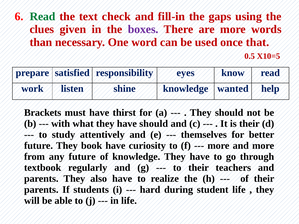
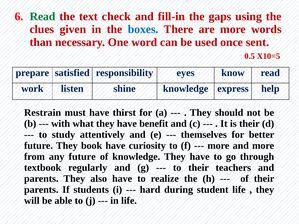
boxes colour: purple -> blue (143, 29)
that: that -> sent (258, 42)
wanted: wanted -> express (233, 89)
Brackets: Brackets -> Restrain (43, 113)
have should: should -> benefit (154, 124)
